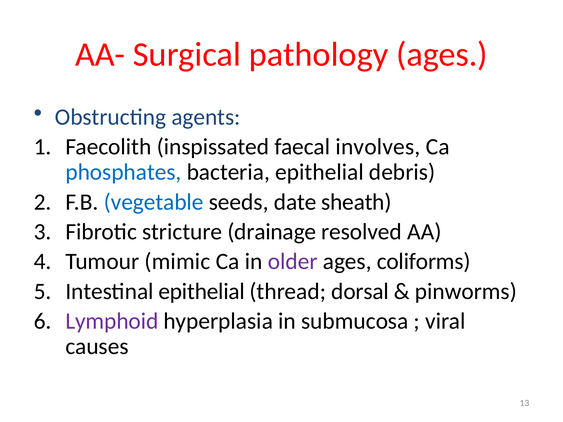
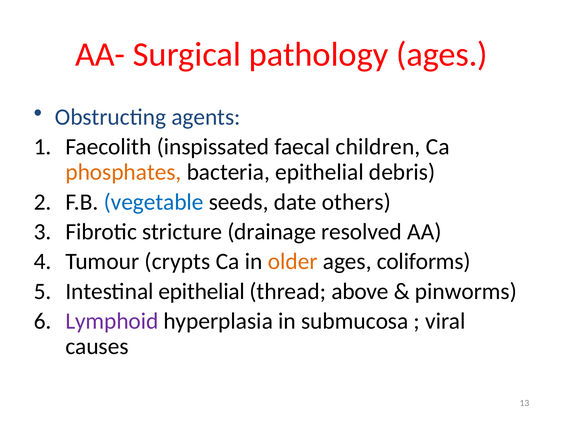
involves: involves -> children (378, 147)
phosphates colour: blue -> orange (123, 172)
sheath: sheath -> others (356, 202)
mimic: mimic -> crypts (177, 262)
older colour: purple -> orange (293, 262)
dorsal: dorsal -> above (360, 292)
